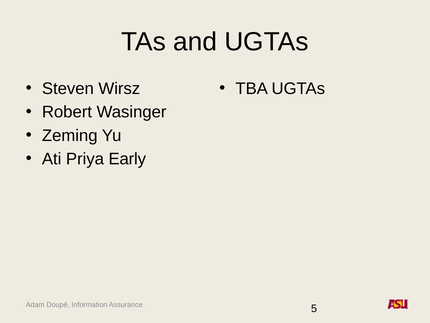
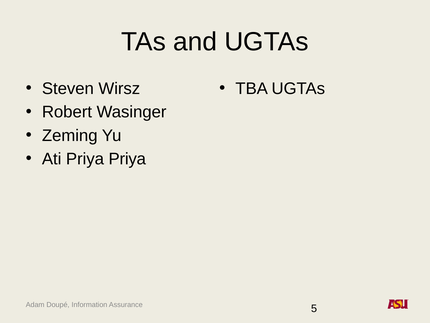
Priya Early: Early -> Priya (127, 159)
